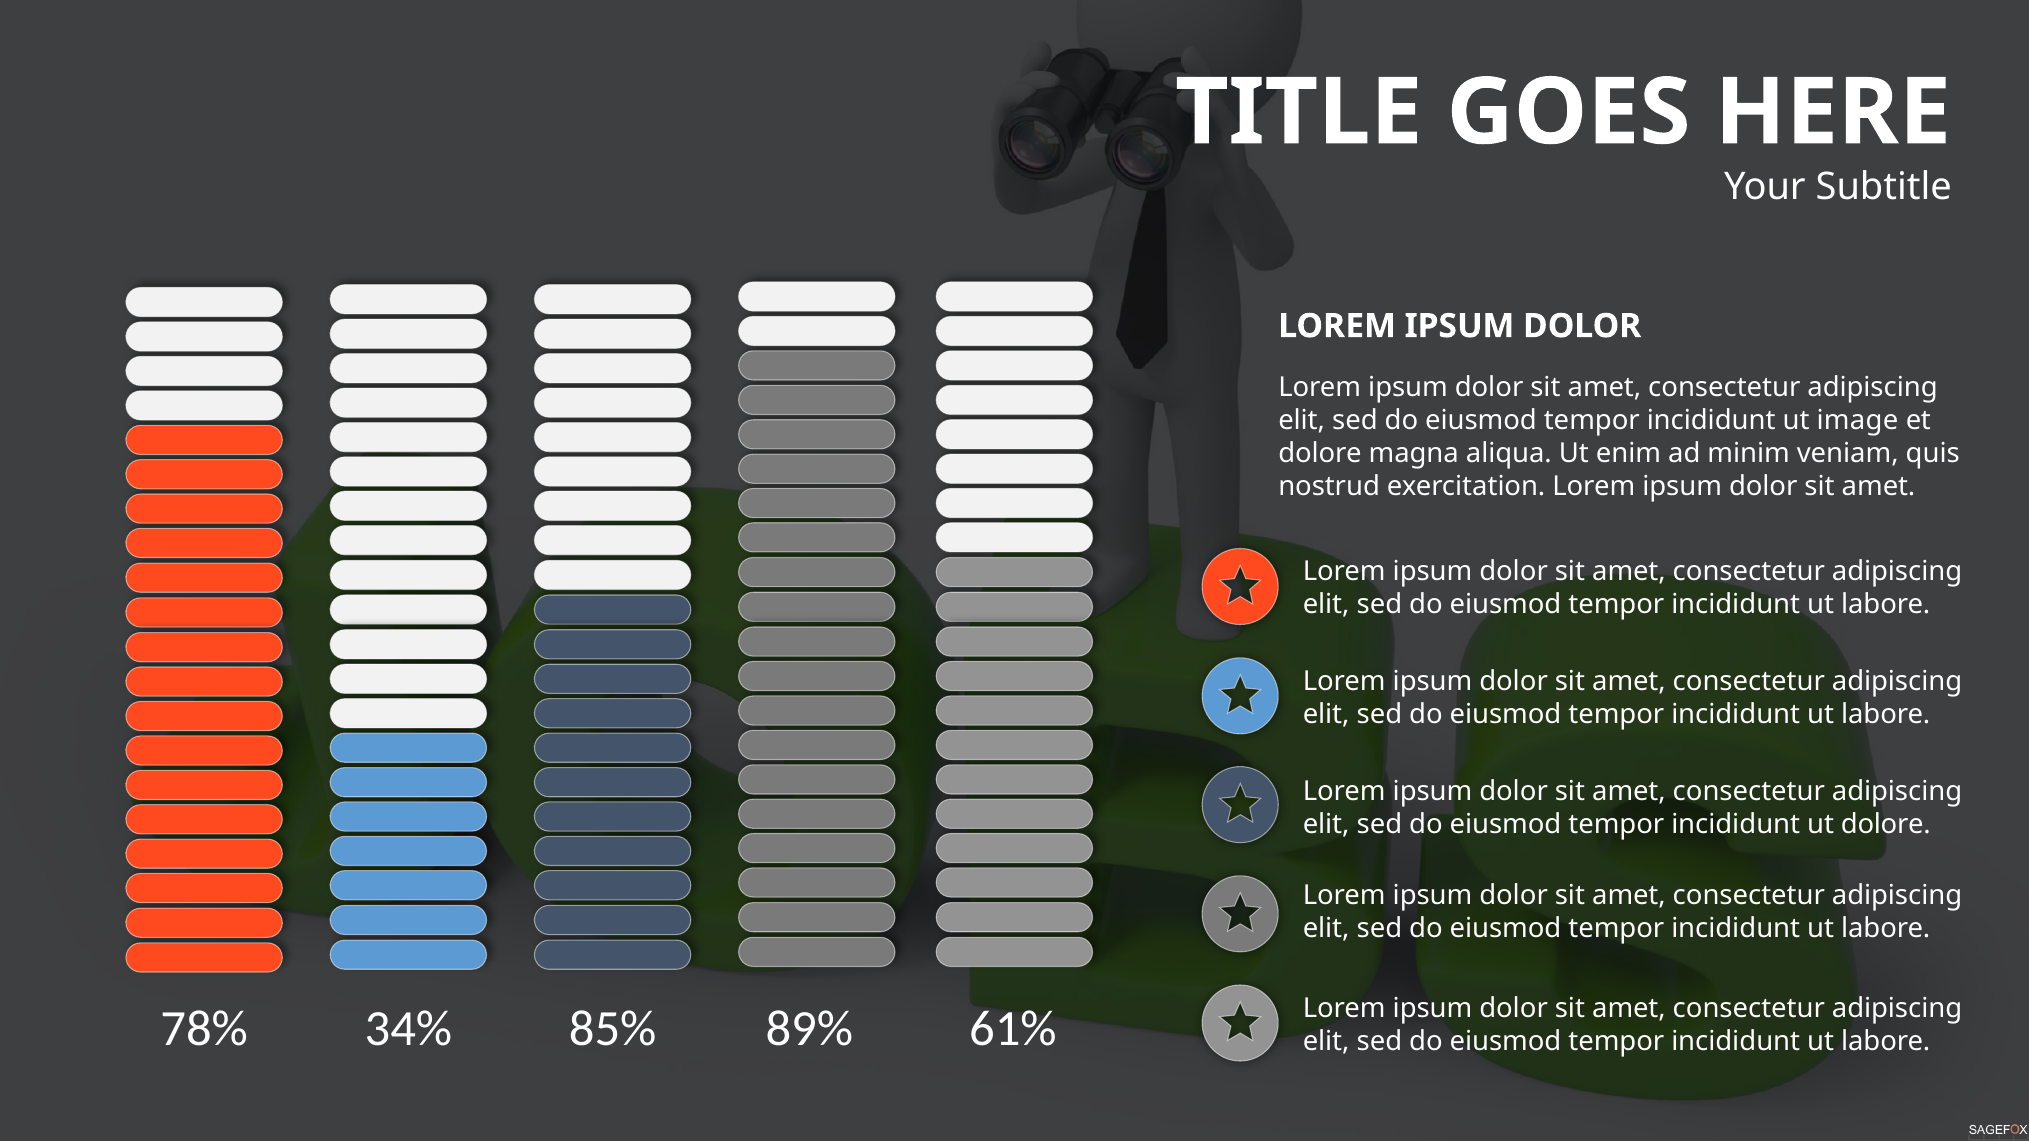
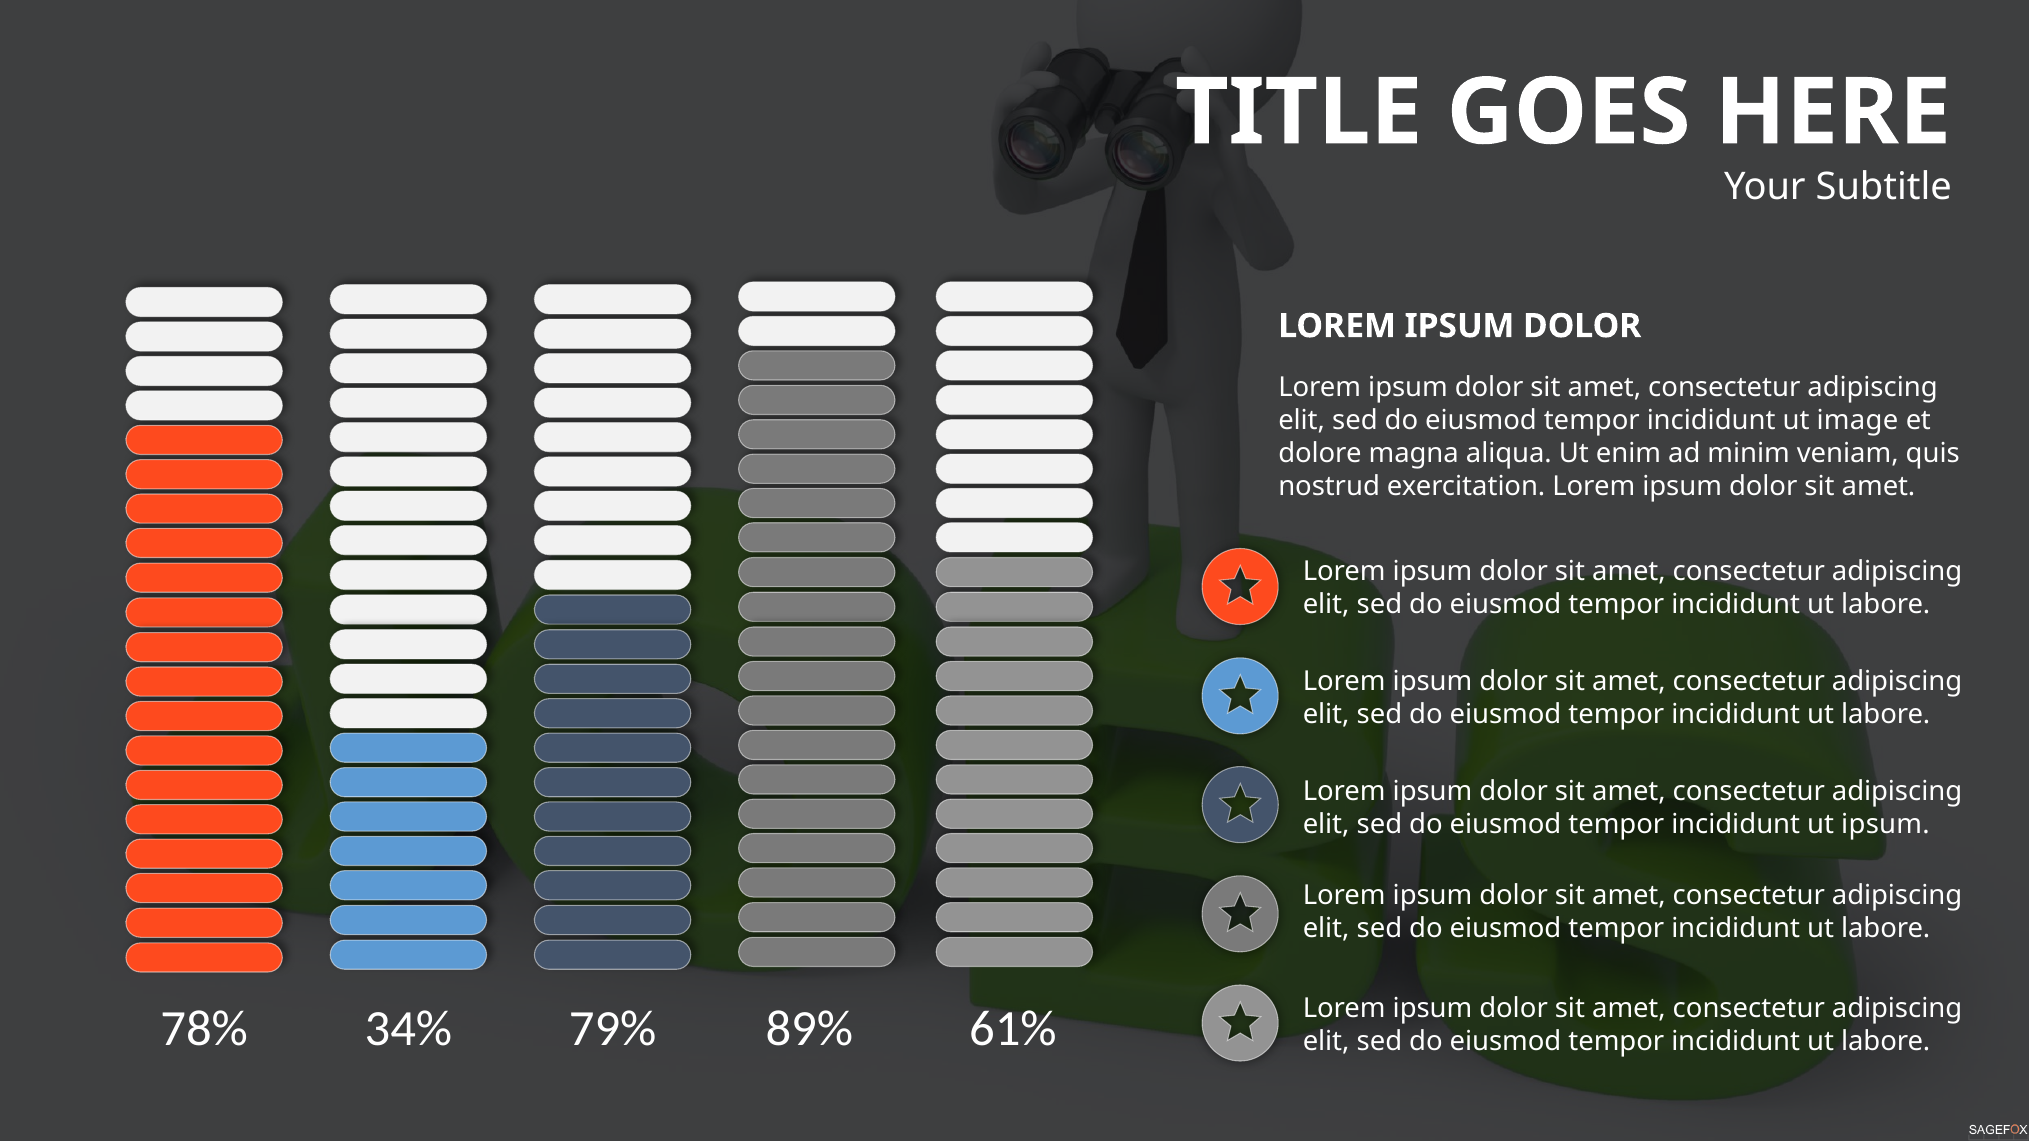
ut dolore: dolore -> ipsum (1886, 825)
85%: 85% -> 79% (613, 1029)
